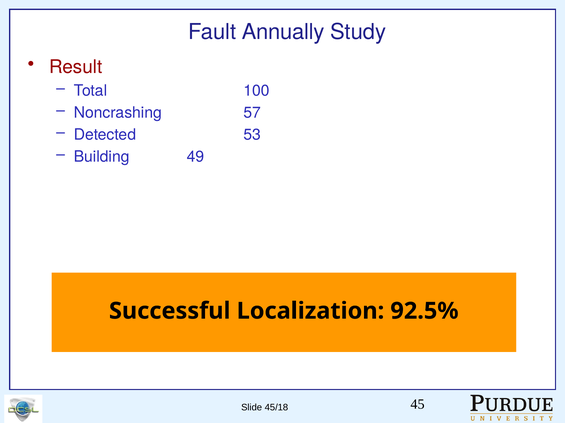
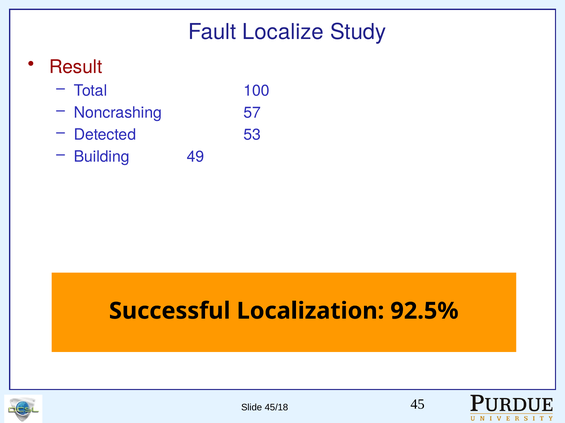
Annually: Annually -> Localize (283, 32)
